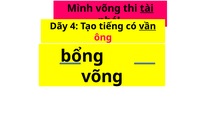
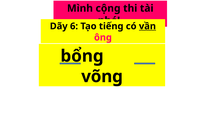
Mình võng: võng -> cộng (108, 8)
tài underline: present -> none (147, 8)
4: 4 -> 6 (74, 26)
